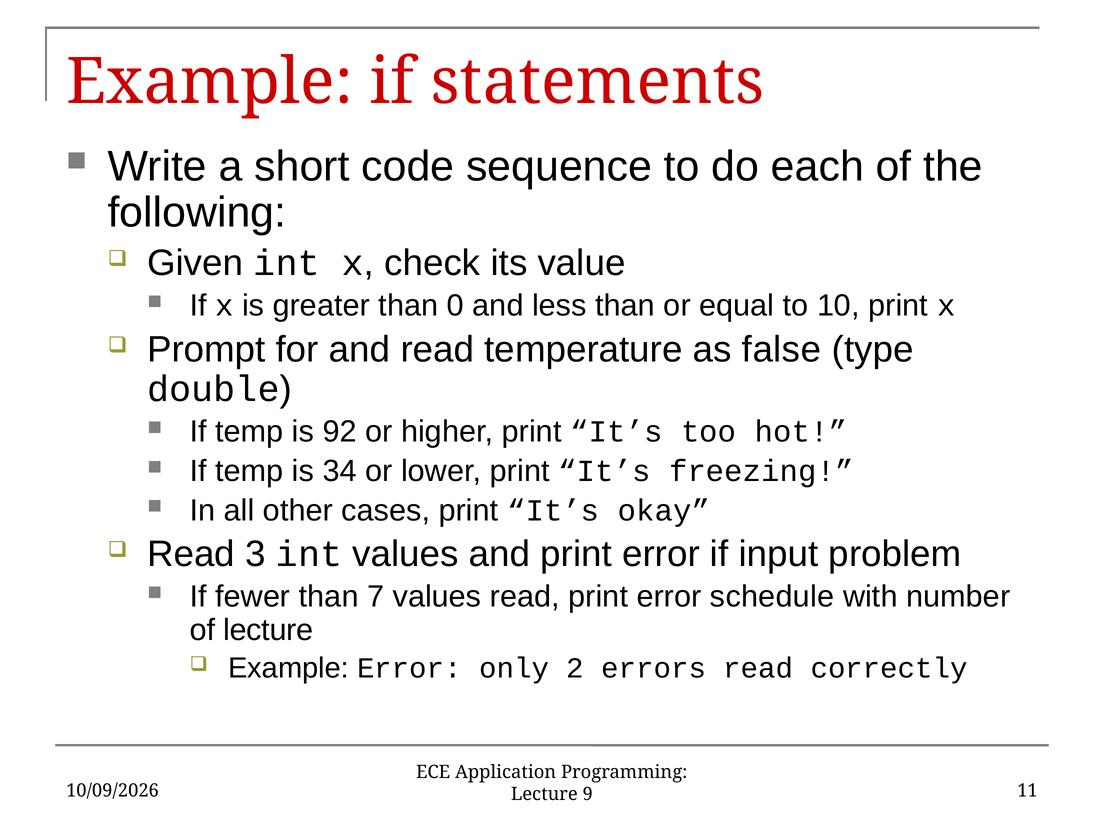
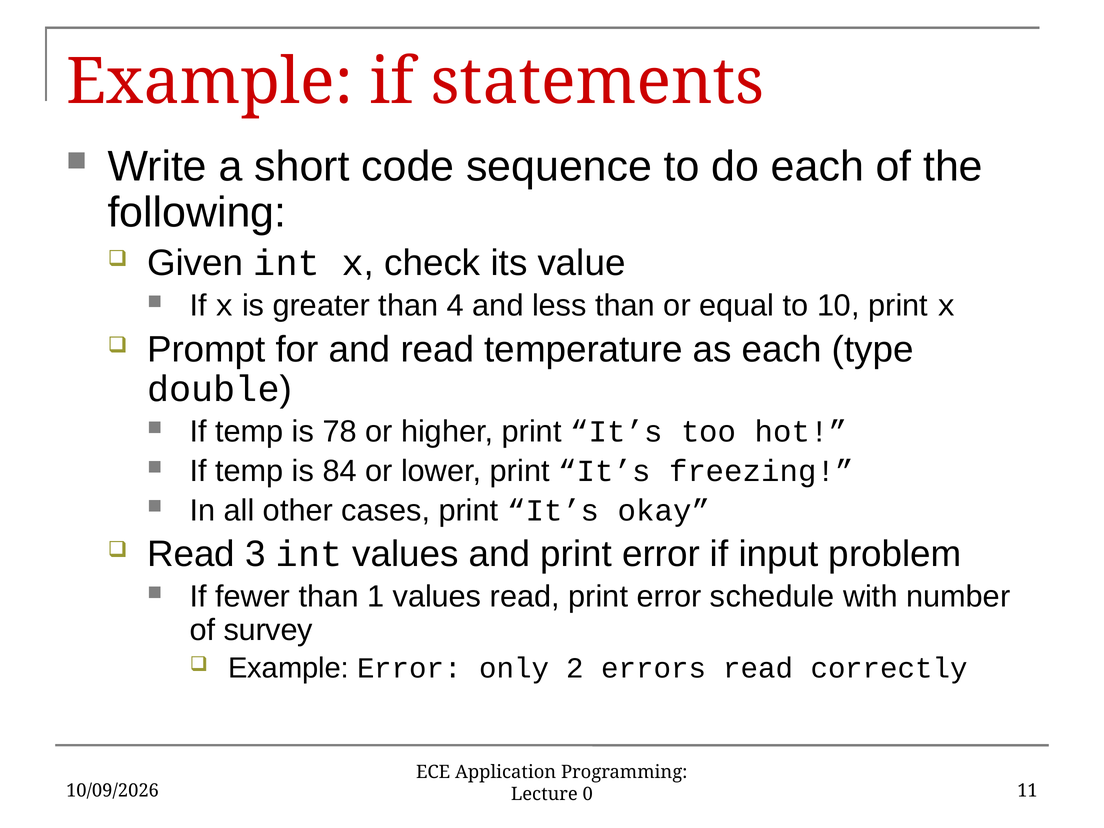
0: 0 -> 4 (455, 306)
as false: false -> each (782, 349)
92: 92 -> 78 (340, 432)
34: 34 -> 84 (340, 471)
7: 7 -> 1 (376, 597)
of lecture: lecture -> survey (268, 630)
9: 9 -> 0 (588, 794)
